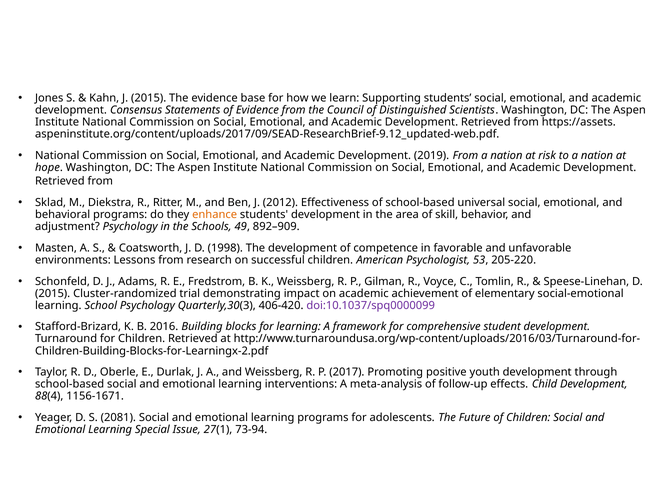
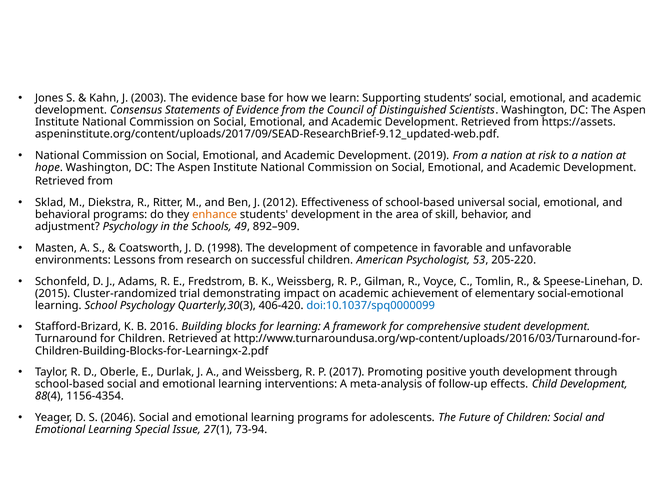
J 2015: 2015 -> 2003 (149, 98)
doi:10.1037/spq0000099 colour: purple -> blue (371, 306)
1156-1671: 1156-1671 -> 1156-4354 (95, 397)
2081: 2081 -> 2046 (118, 418)
